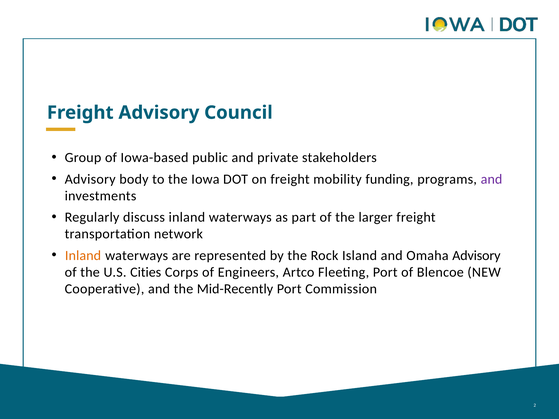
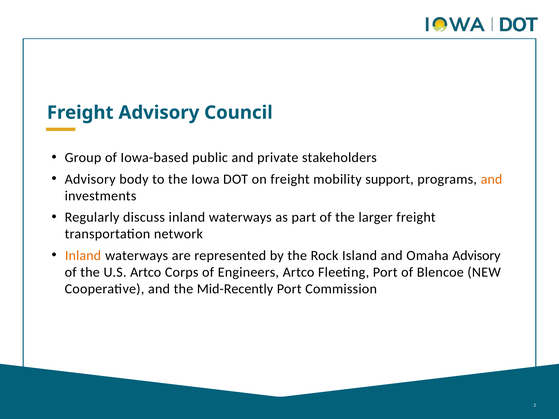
funding: funding -> support (390, 179)
and colour: purple -> orange (492, 179)
U.S Cities: Cities -> Artco (146, 272)
